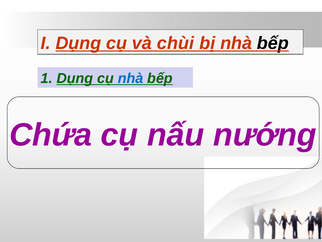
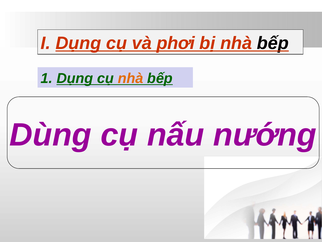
chùi: chùi -> phơi (176, 43)
nhà colour: blue -> orange (131, 78)
Chứa: Chứa -> Dùng (51, 135)
